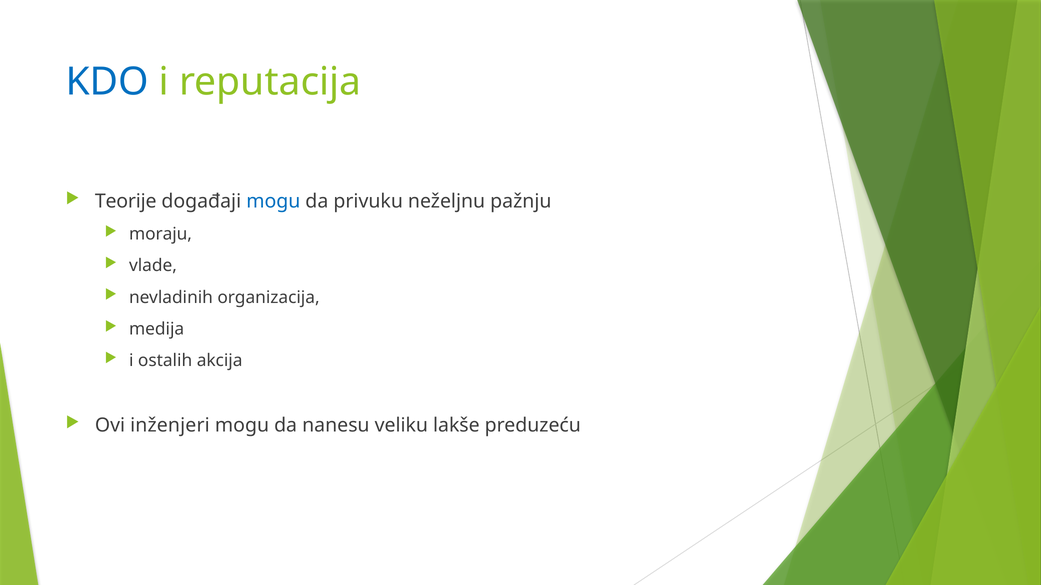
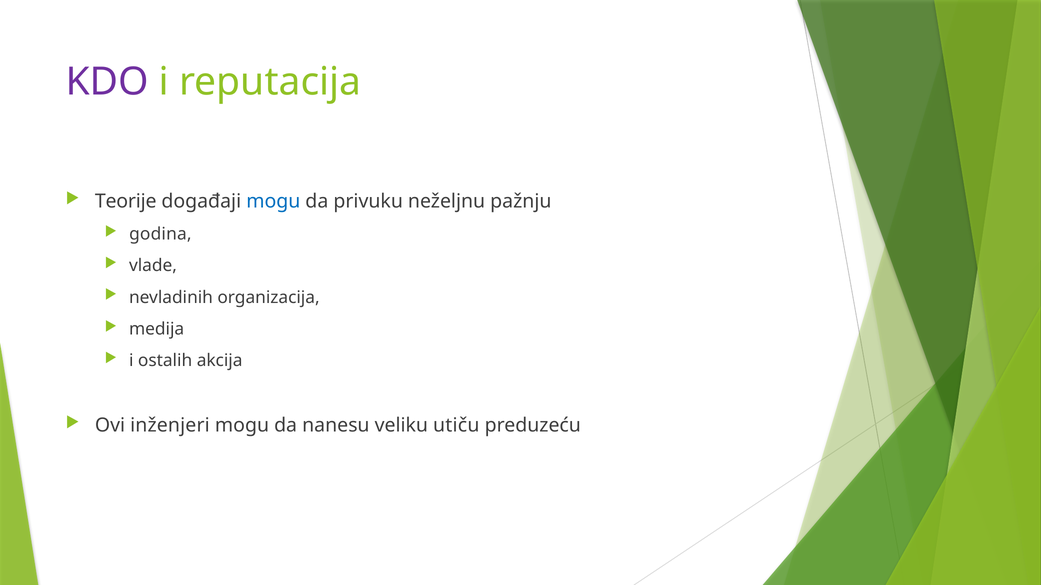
KDO colour: blue -> purple (107, 82)
moraju: moraju -> godina (160, 234)
lakše: lakše -> utiču (456, 426)
